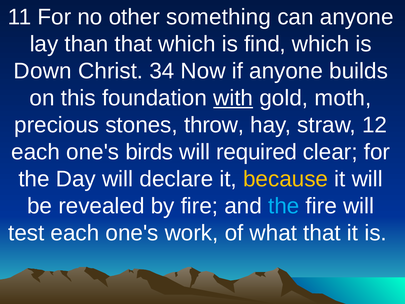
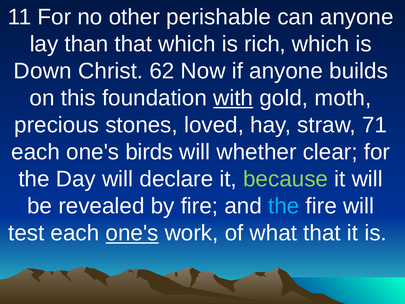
something: something -> perishable (219, 17)
find: find -> rich (265, 44)
34: 34 -> 62 (162, 71)
throw: throw -> loved (214, 125)
12: 12 -> 71 (375, 125)
required: required -> whether (257, 152)
because colour: yellow -> light green (286, 179)
one's underline: none -> present (132, 233)
